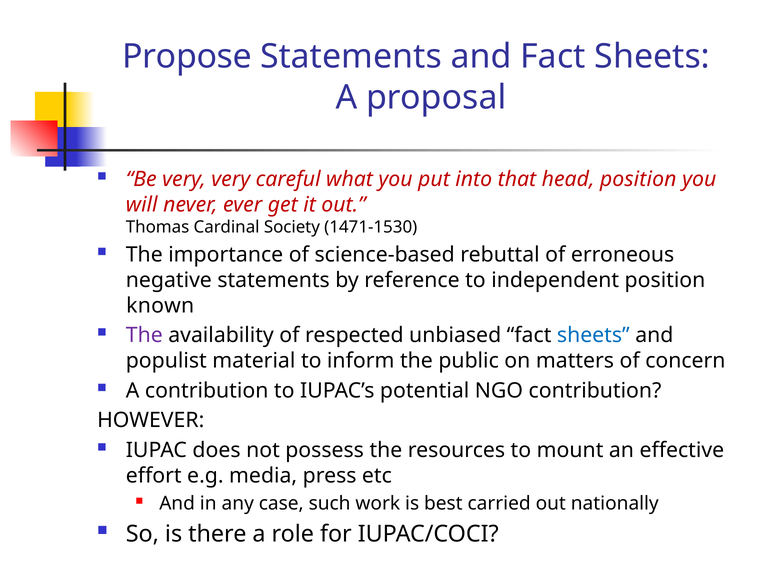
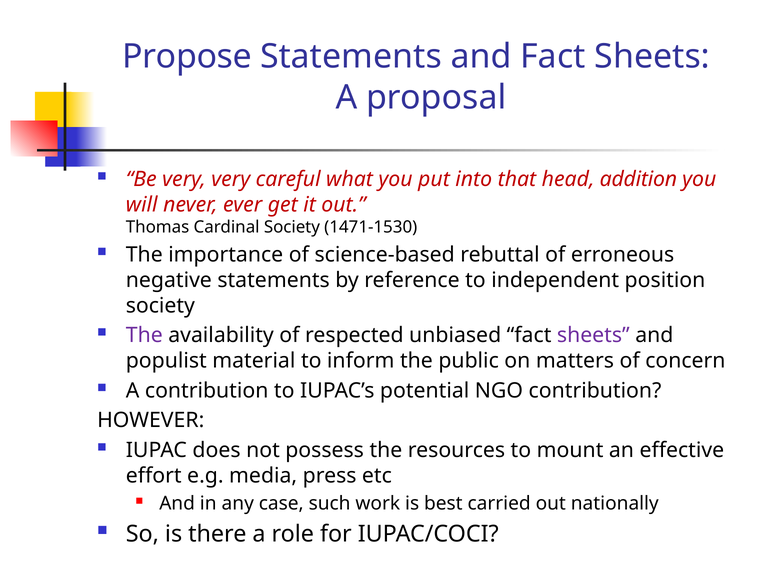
head position: position -> addition (638, 179)
known: known -> society (160, 306)
sheets colour: blue -> purple (593, 335)
